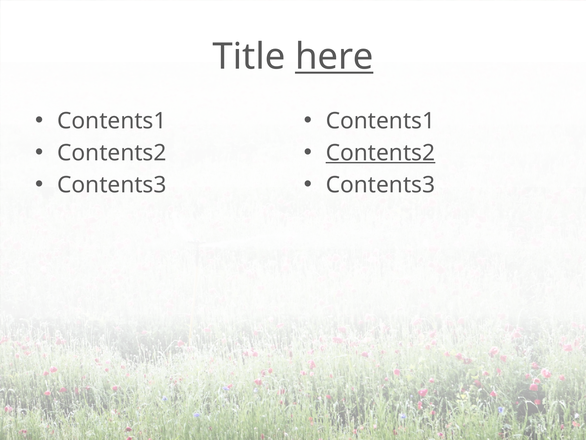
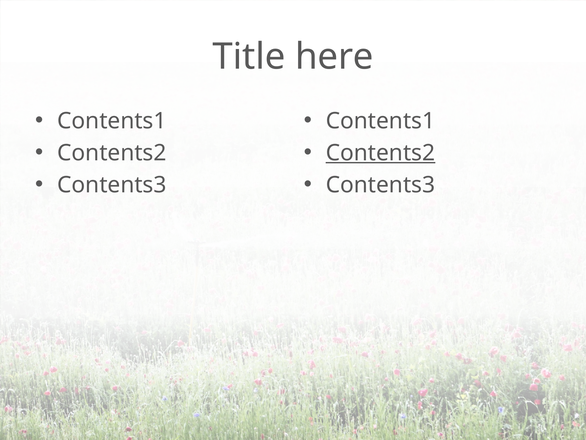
here underline: present -> none (334, 57)
